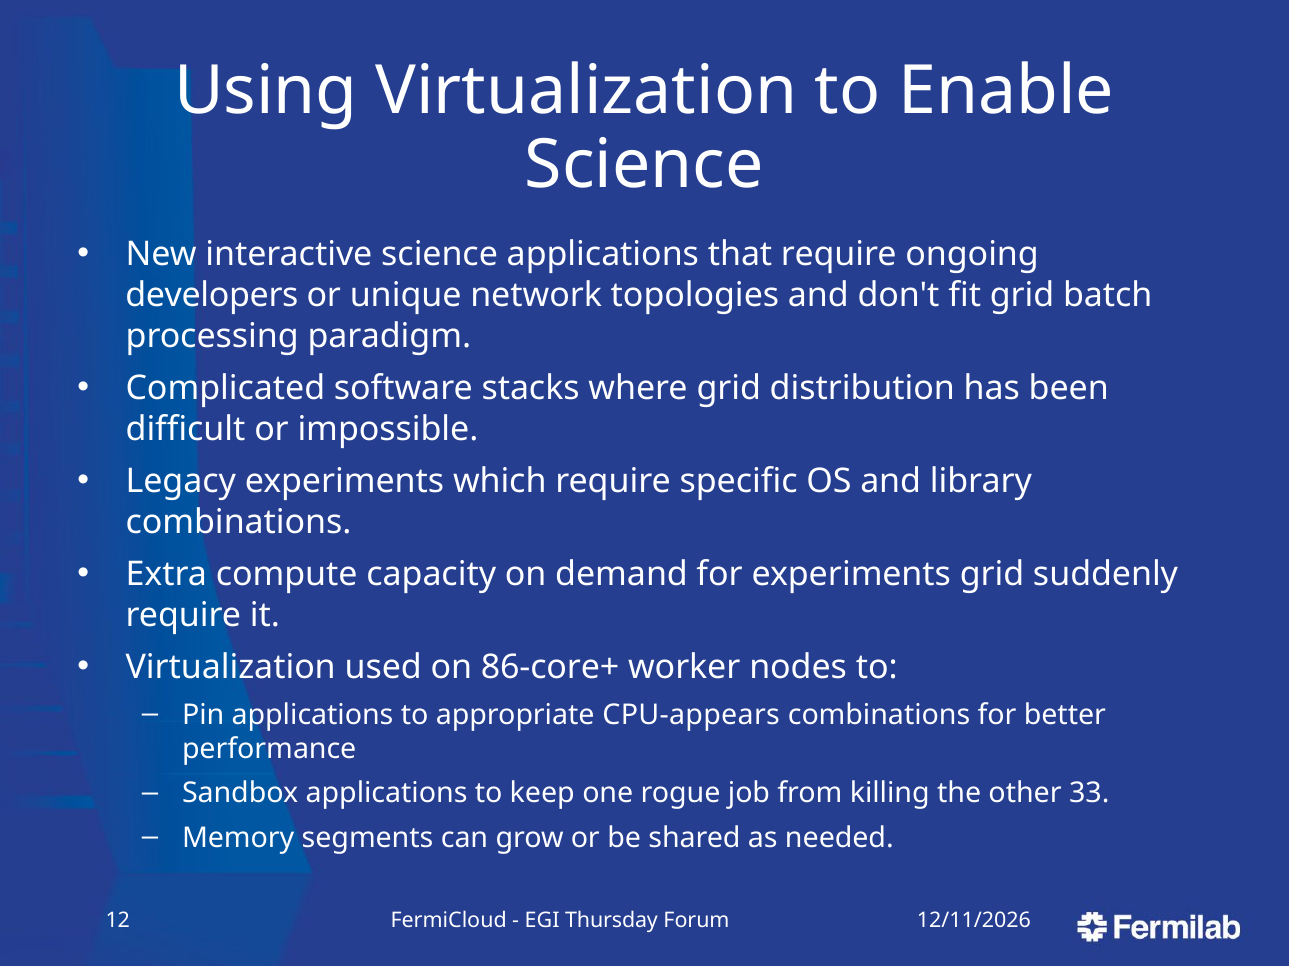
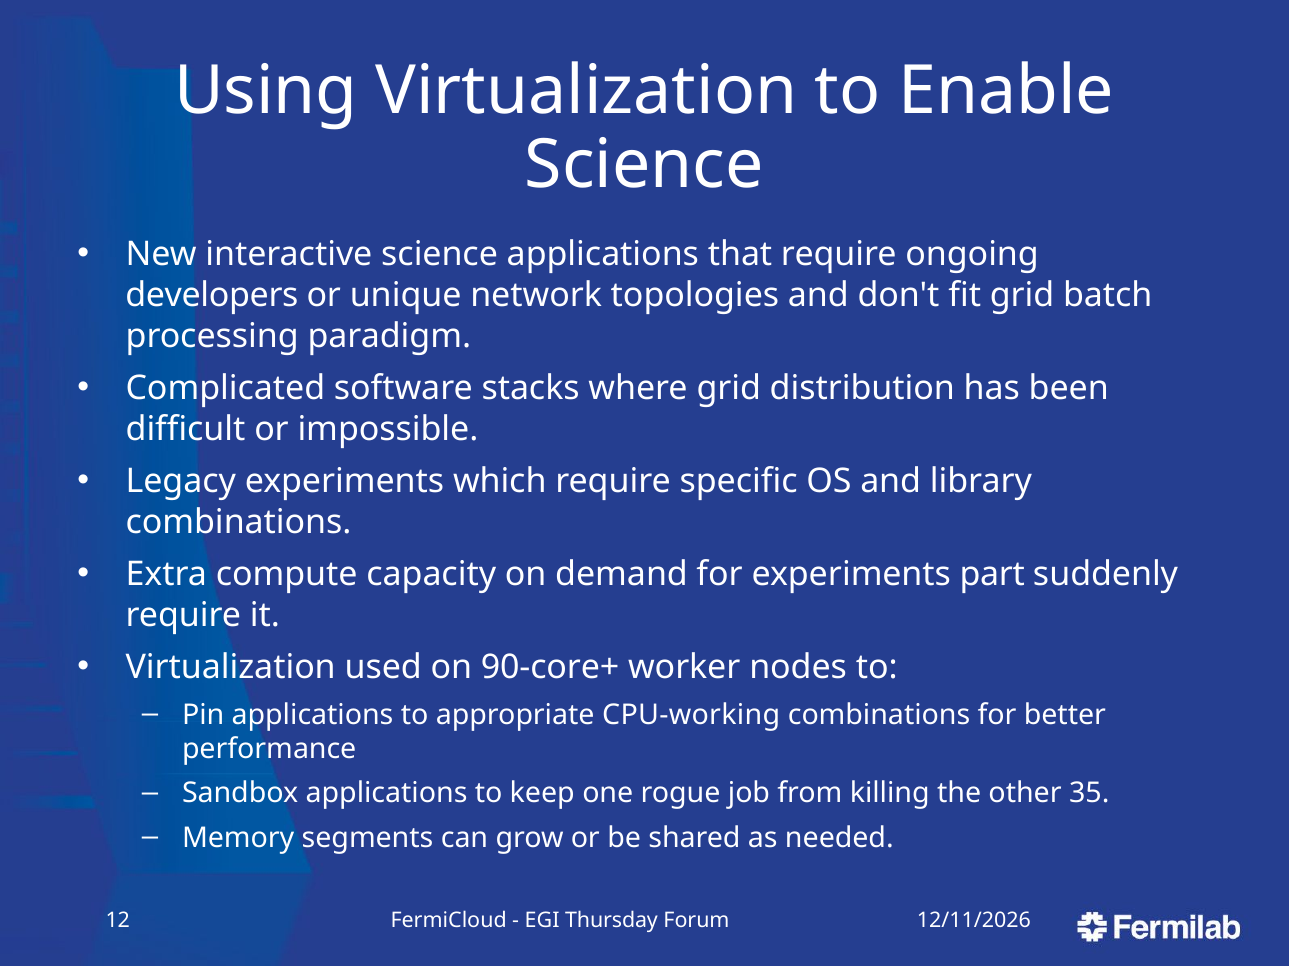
experiments grid: grid -> part (992, 575)
86-core+: 86-core+ -> 90-core+ (550, 668)
CPU-appears: CPU-appears -> CPU-working (691, 715)
33: 33 -> 35 (1089, 794)
